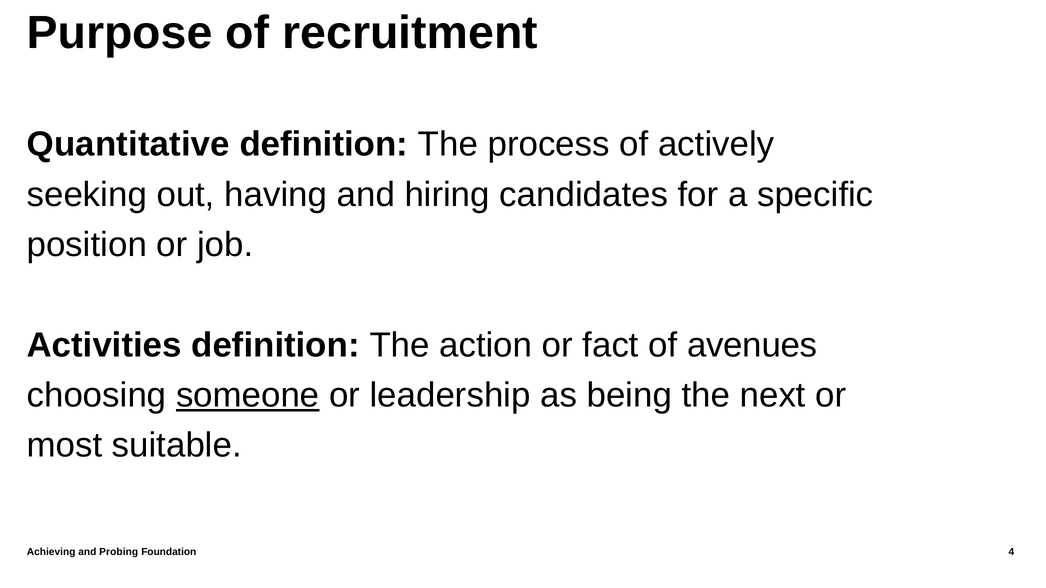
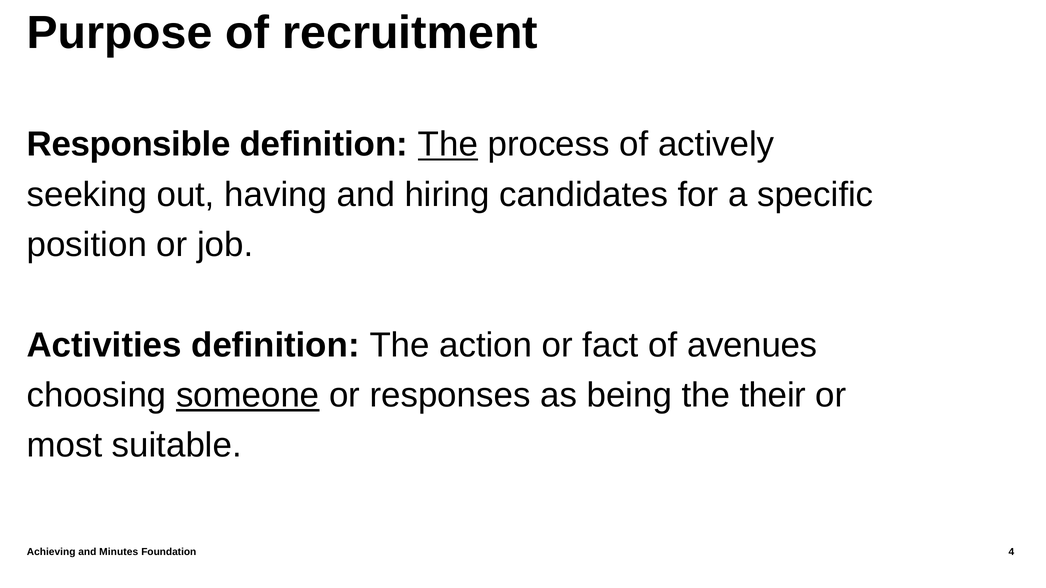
Quantitative: Quantitative -> Responsible (129, 145)
The underline: none -> present (448, 145)
leadership: leadership -> responses (450, 396)
next: next -> their (773, 396)
Probing: Probing -> Minutes (119, 552)
